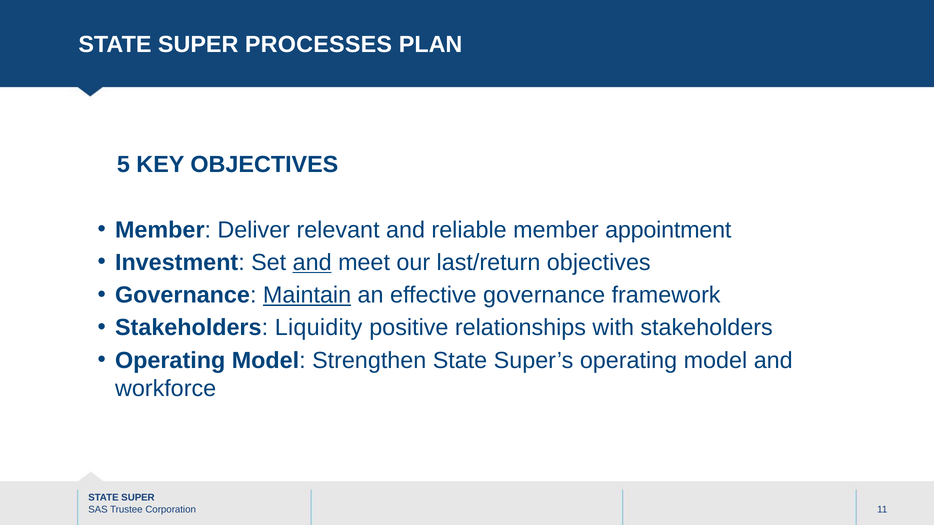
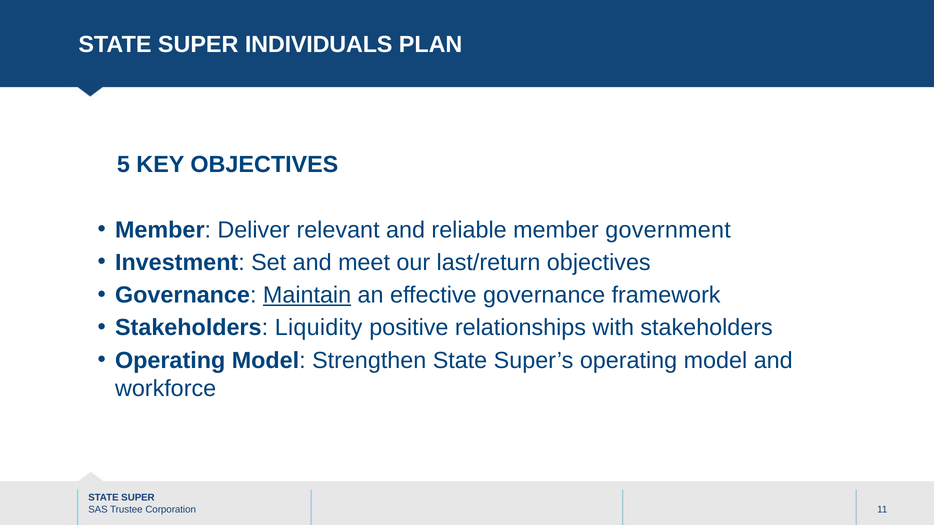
PROCESSES: PROCESSES -> INDIVIDUALS (319, 44)
appointment: appointment -> government (668, 230)
and underline: present -> none (312, 263)
